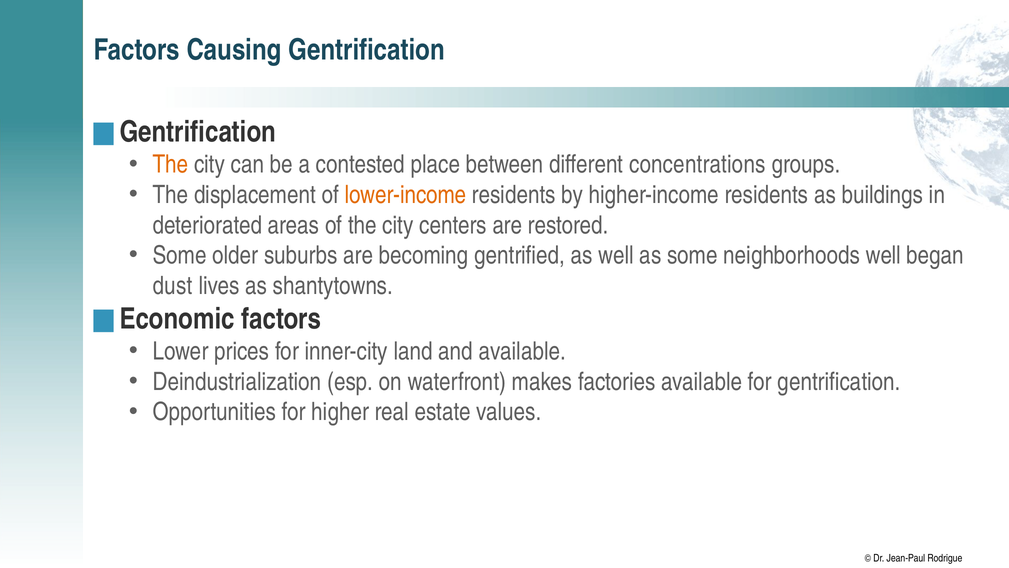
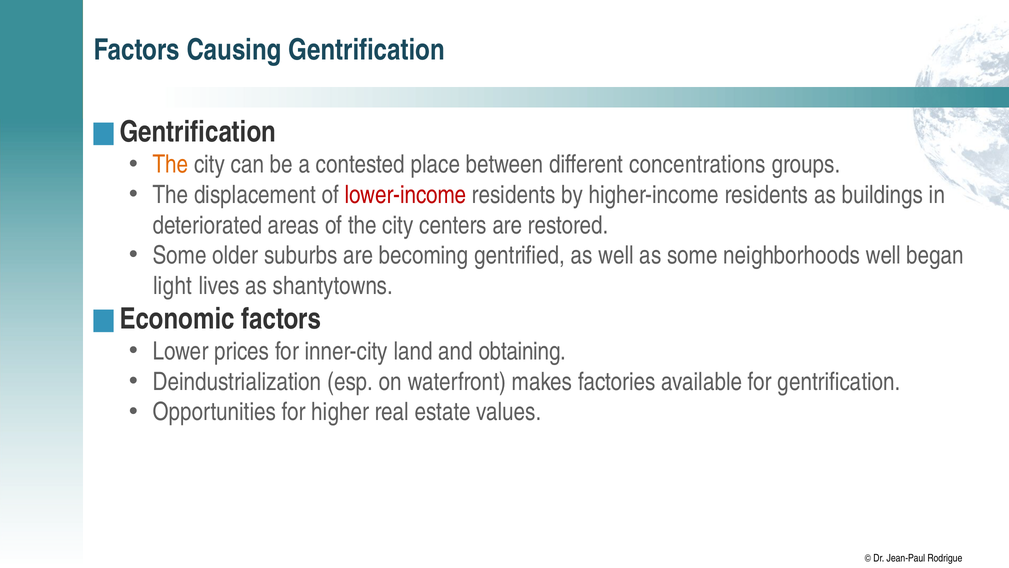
lower-income colour: orange -> red (405, 195)
dust: dust -> light (173, 286)
and available: available -> obtaining (522, 351)
